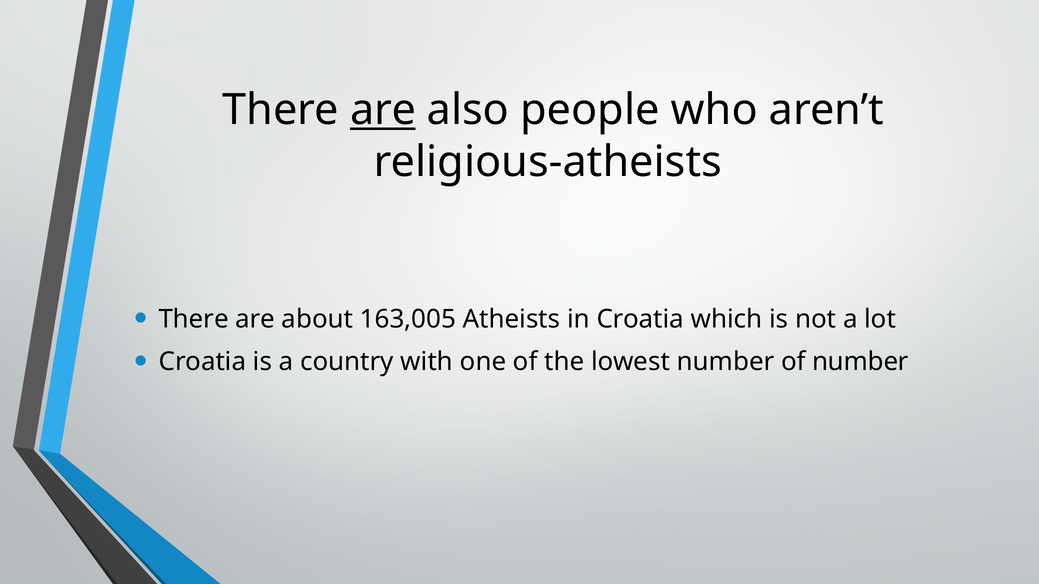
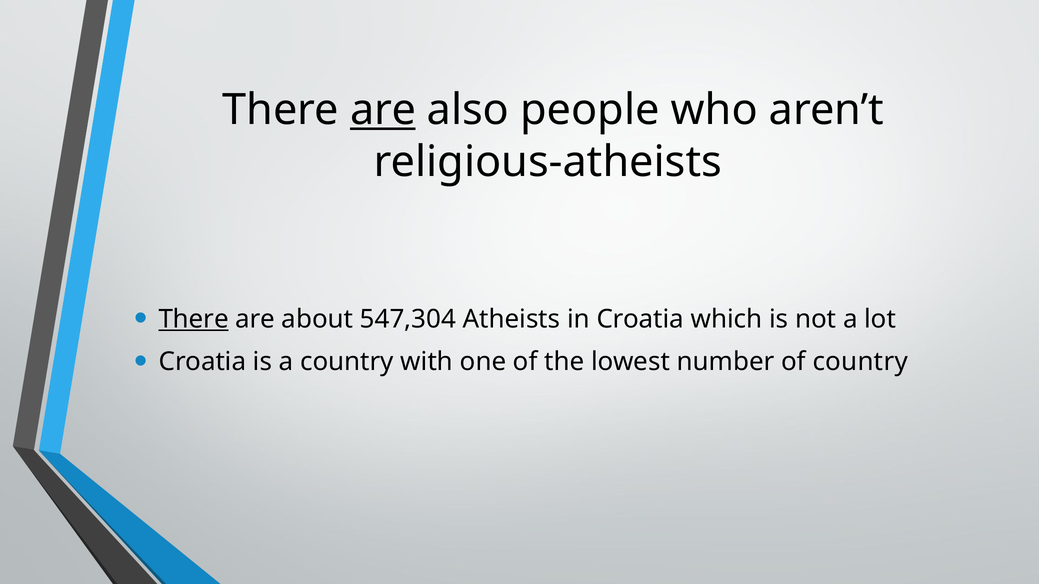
There underline: none -> present (194, 319)
163,005: 163,005 -> 547,304 (408, 319)
of number: number -> country (860, 362)
